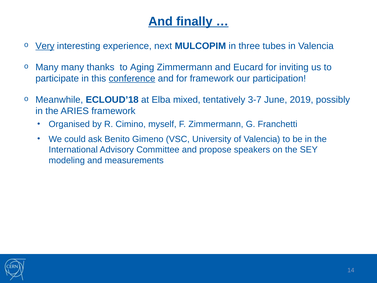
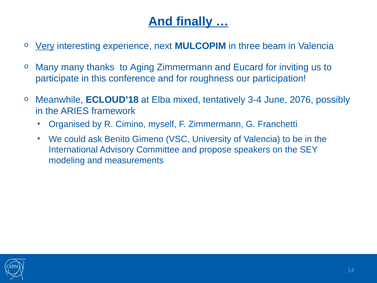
tubes: tubes -> beam (274, 46)
conference underline: present -> none (132, 78)
for framework: framework -> roughness (212, 78)
3-7: 3-7 -> 3-4 (255, 100)
2019: 2019 -> 2076 (302, 100)
